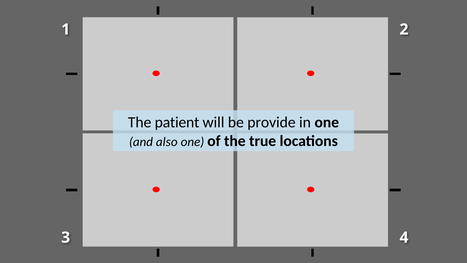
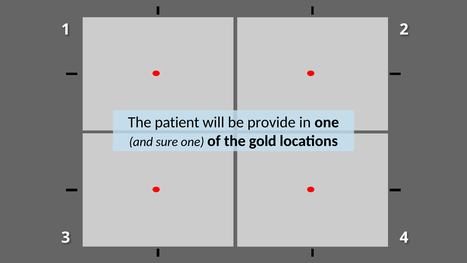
also: also -> sure (167, 142)
true: true -> gold (263, 141)
